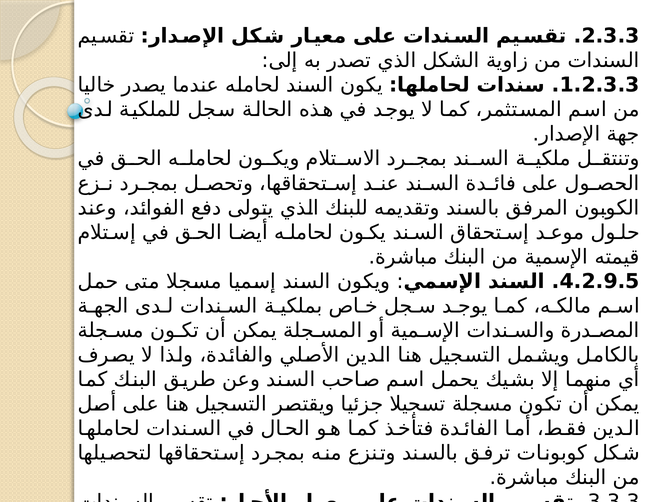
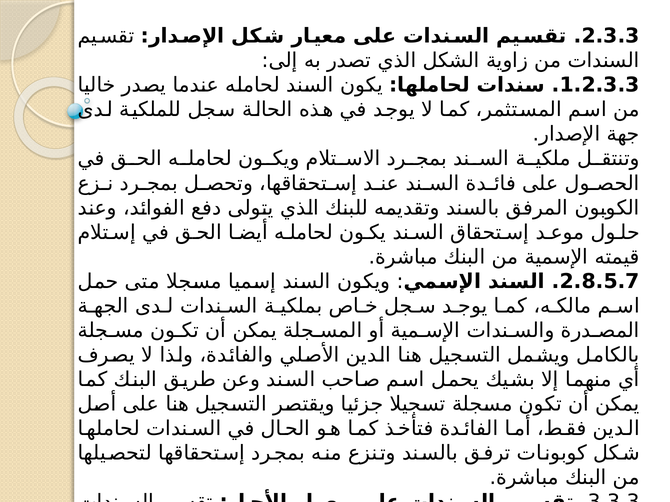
4.2.9.5: 4.2.9.5 -> 2.8.5.7 (600, 282)
